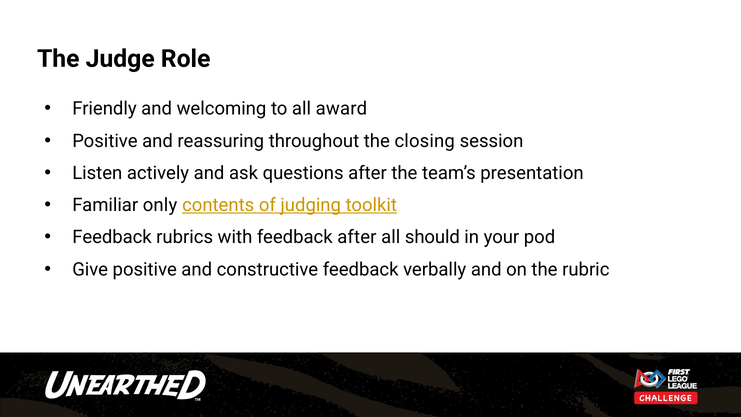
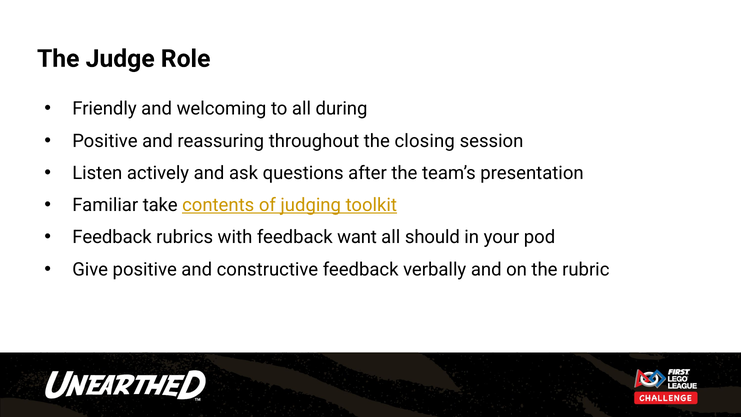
award: award -> during (342, 109)
only: only -> take (160, 205)
feedback after: after -> want (357, 237)
